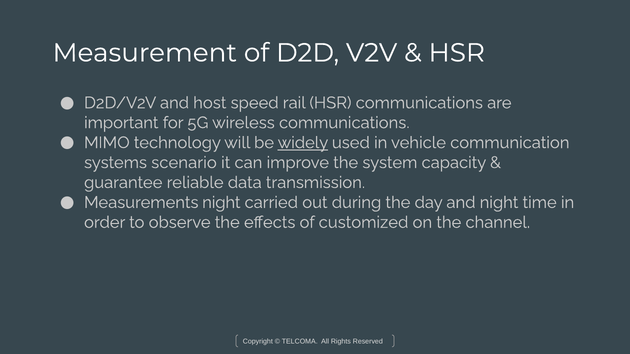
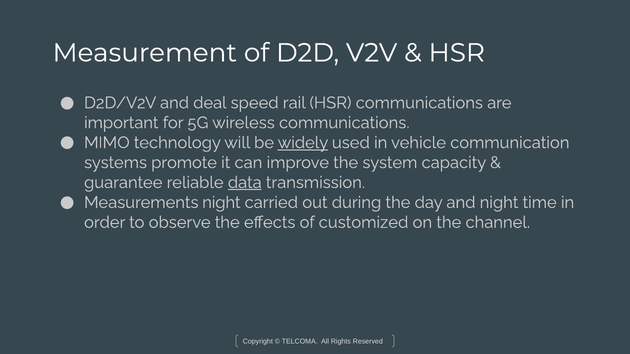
host: host -> deal (210, 103)
scenario: scenario -> promote (184, 163)
data underline: none -> present (245, 183)
